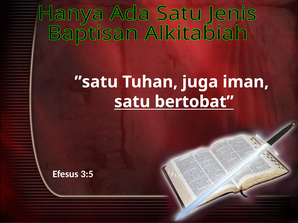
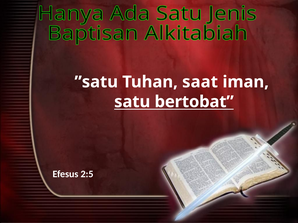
juga: juga -> saat (200, 82)
3:5: 3:5 -> 2:5 (87, 175)
